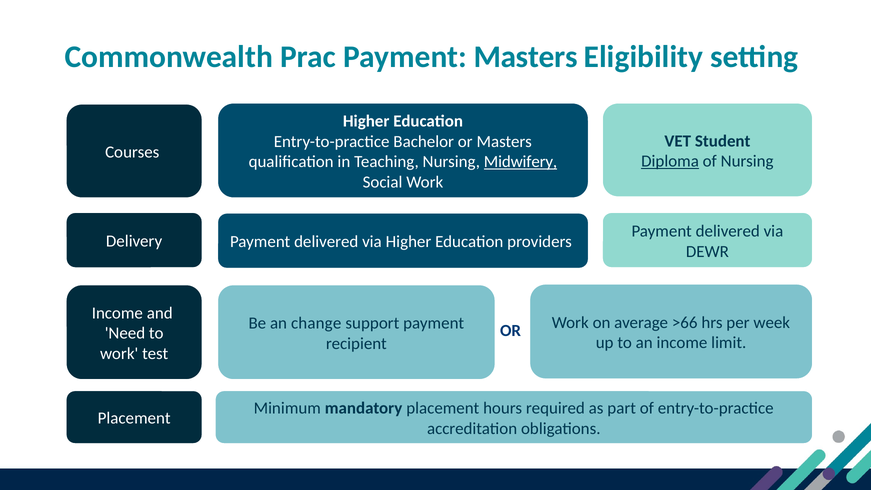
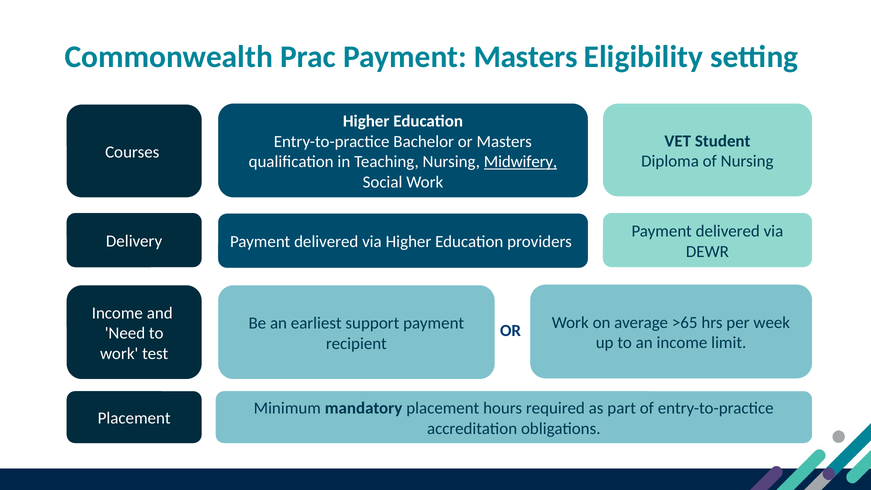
Diploma underline: present -> none (670, 161)
change: change -> earliest (316, 323)
>66: >66 -> >65 (685, 323)
